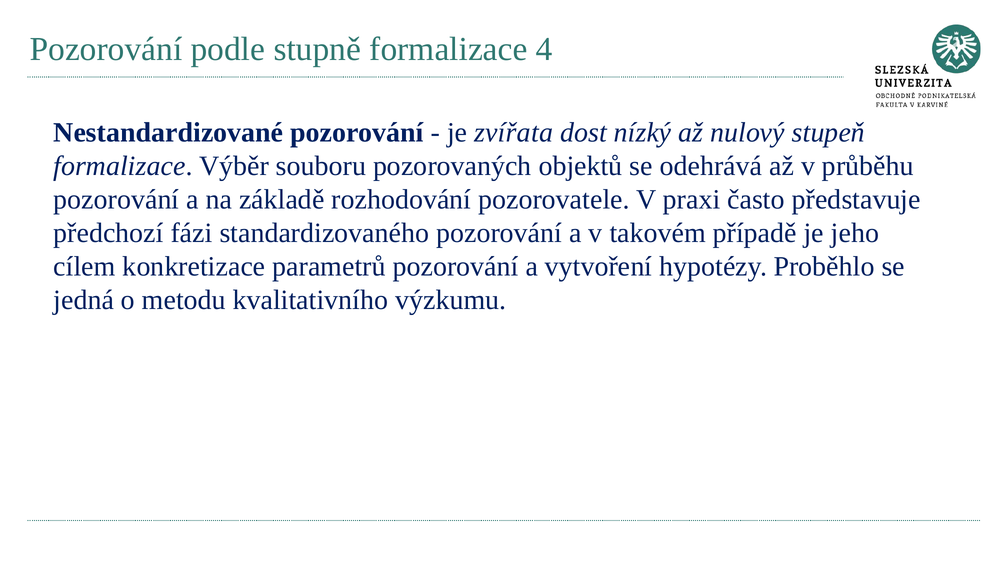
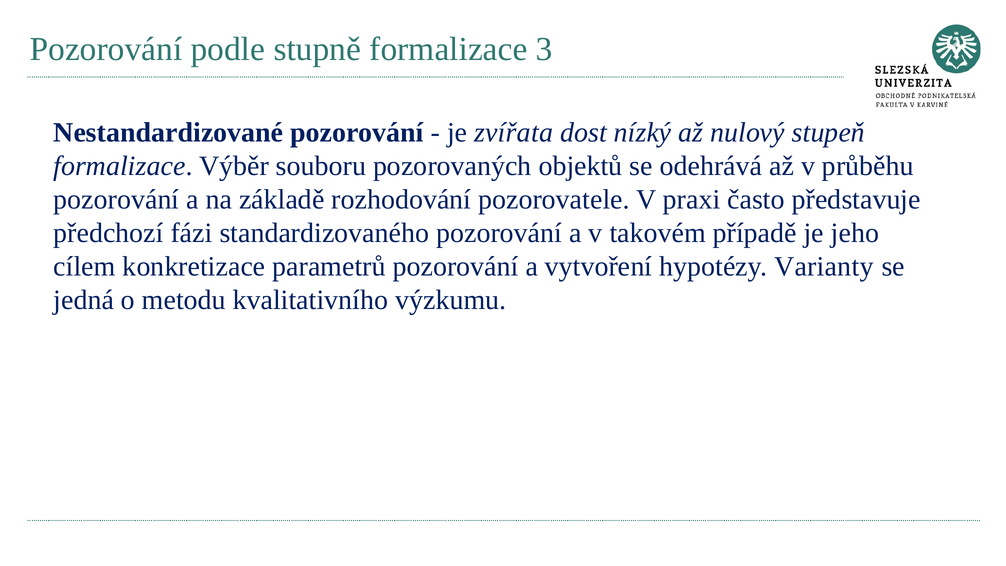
4: 4 -> 3 (544, 49)
Proběhlo: Proběhlo -> Varianty (824, 267)
